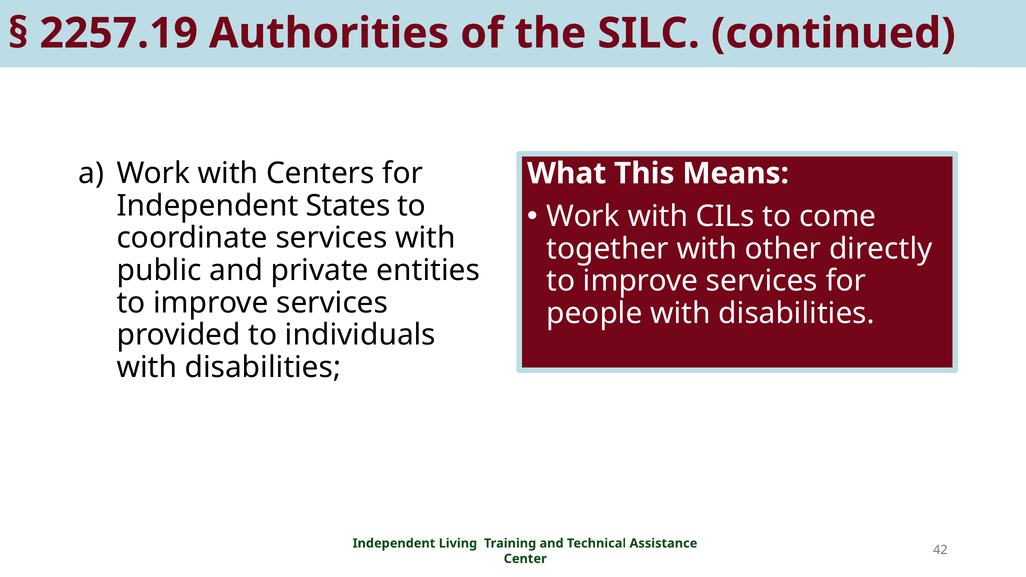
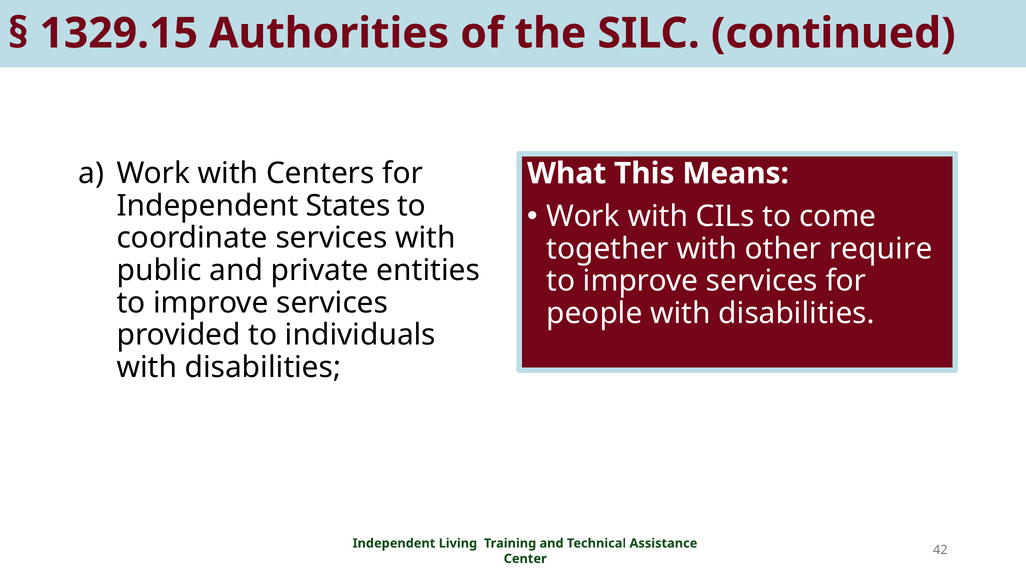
2257.19: 2257.19 -> 1329.15 (119, 33)
directly: directly -> require (881, 249)
